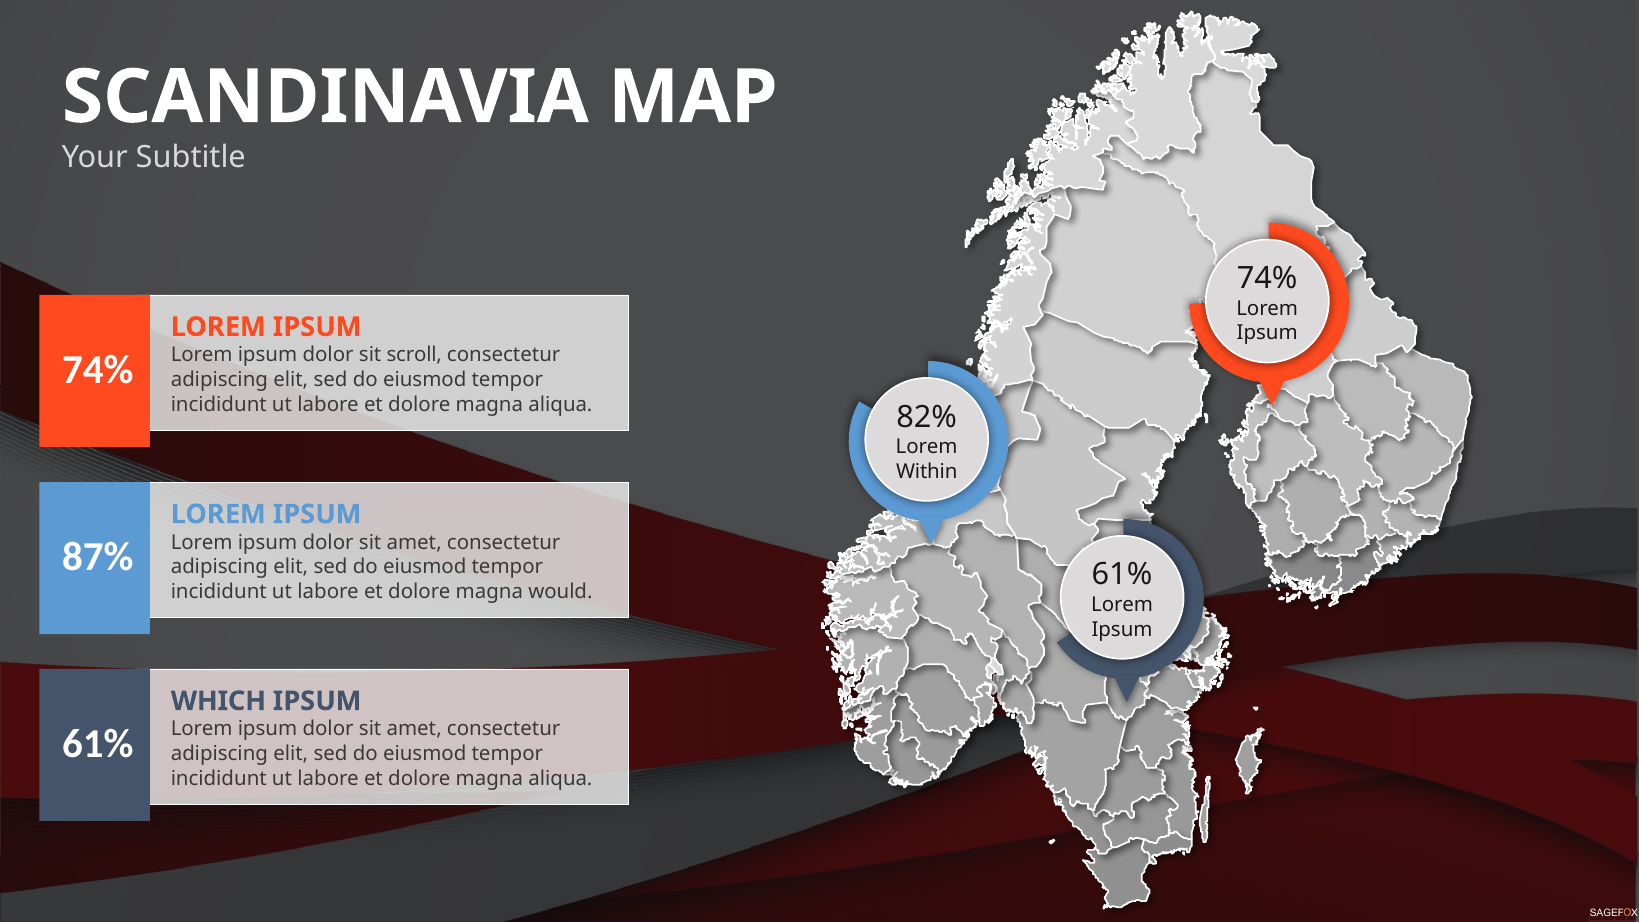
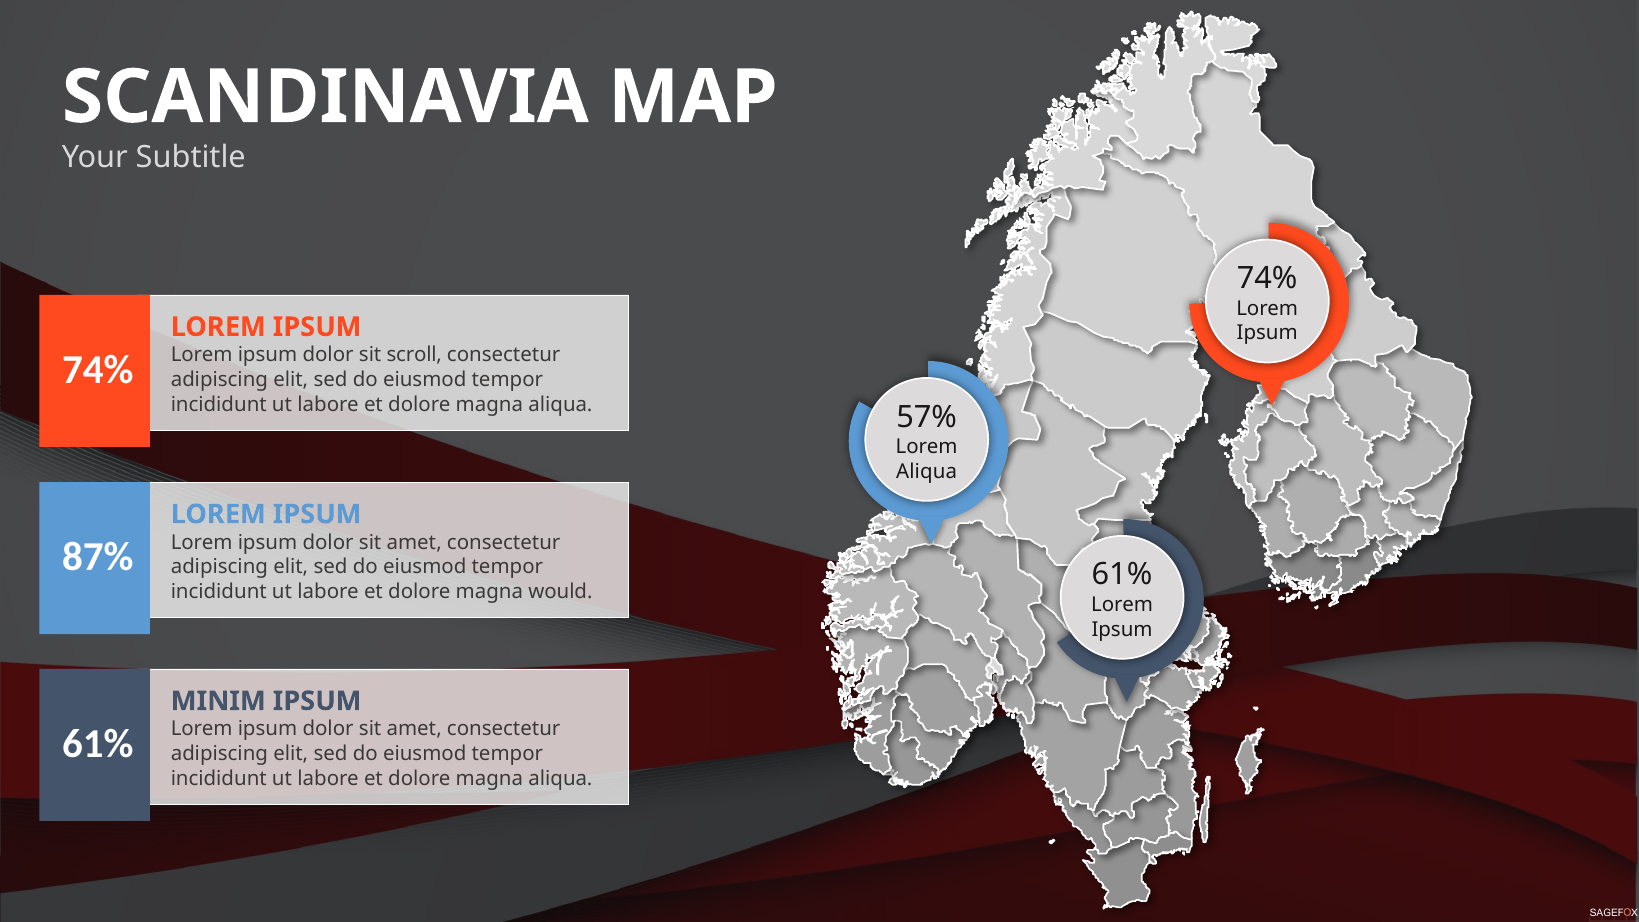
82%: 82% -> 57% (927, 417)
Within: Within -> Aliqua (927, 471)
WHICH: WHICH -> MINIM (218, 701)
